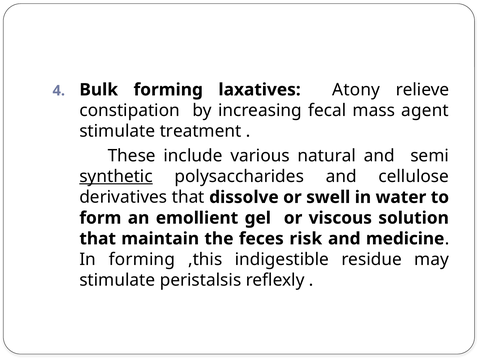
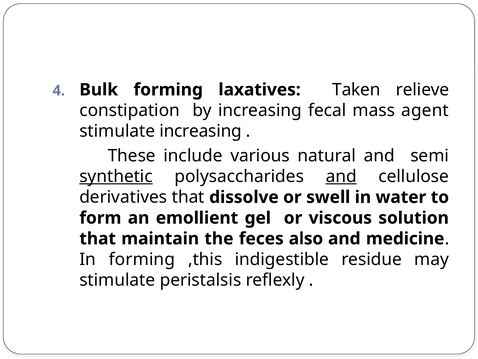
Atony: Atony -> Taken (356, 90)
stimulate treatment: treatment -> increasing (201, 131)
and underline: none -> present (341, 176)
risk: risk -> also (306, 238)
